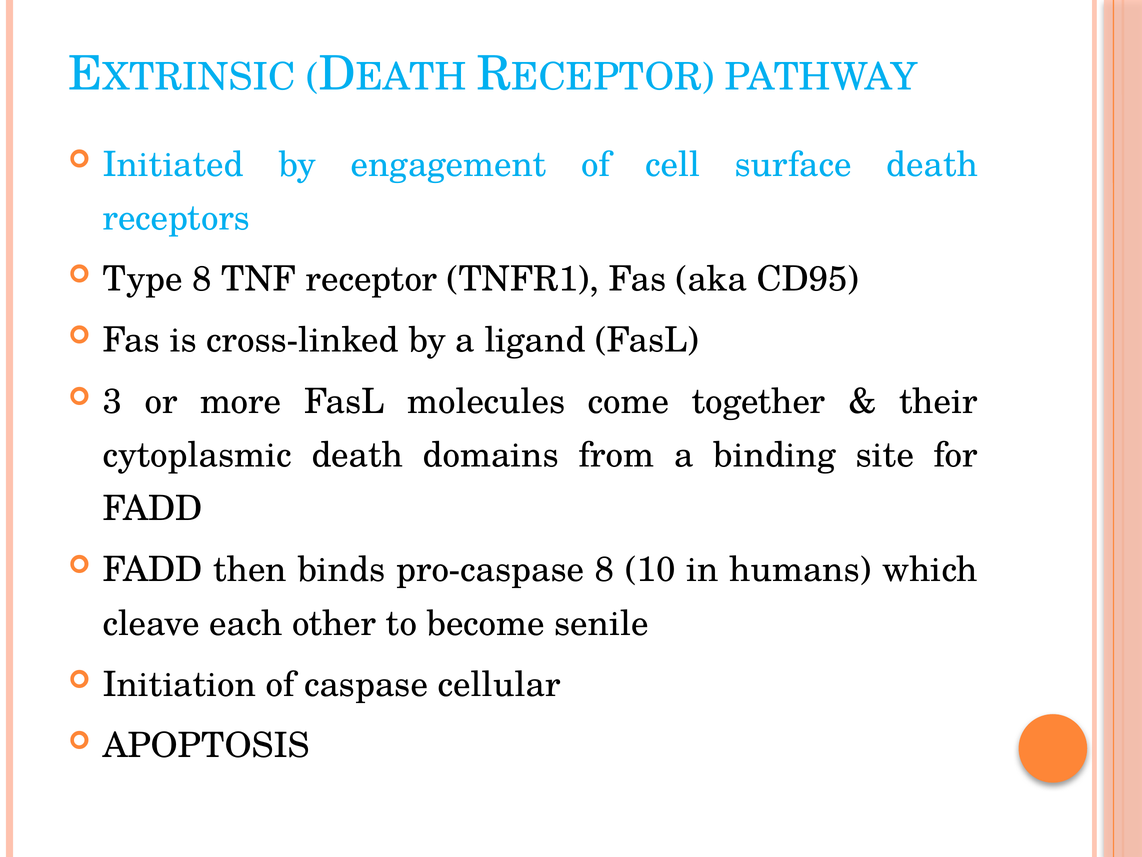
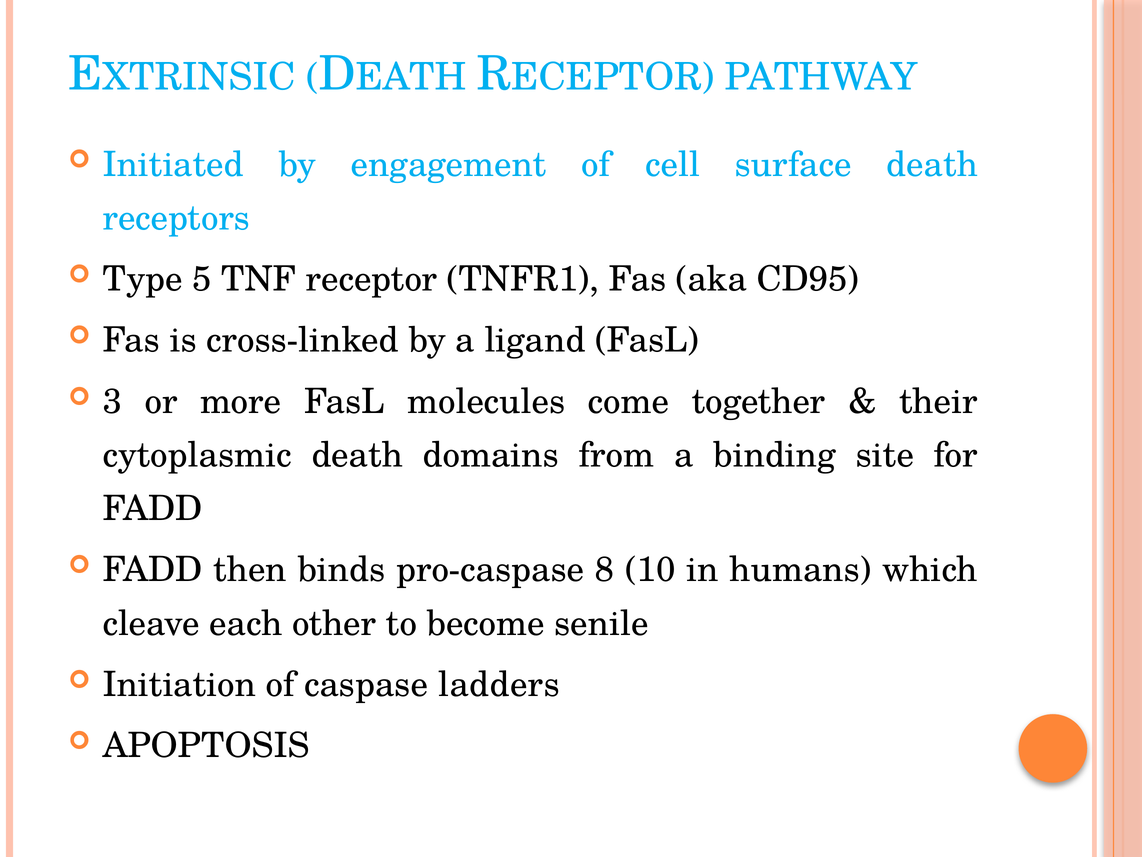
Type 8: 8 -> 5 (202, 279)
cellular: cellular -> ladders (499, 684)
